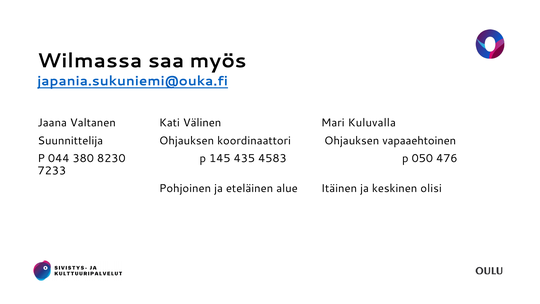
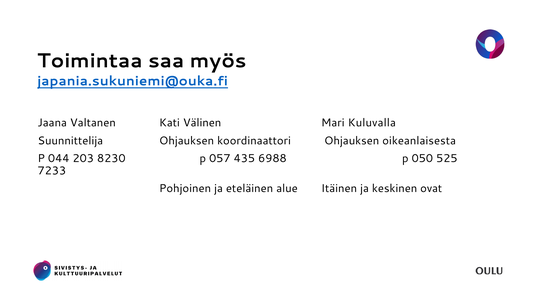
Wilmassa: Wilmassa -> Toimintaa (90, 61)
vapaaehtoinen: vapaaehtoinen -> oikeanlaisesta (419, 141)
380: 380 -> 203 (83, 158)
145: 145 -> 057 (220, 158)
4583: 4583 -> 6988 (272, 158)
476: 476 -> 525 (447, 158)
olisi: olisi -> ovat (431, 188)
